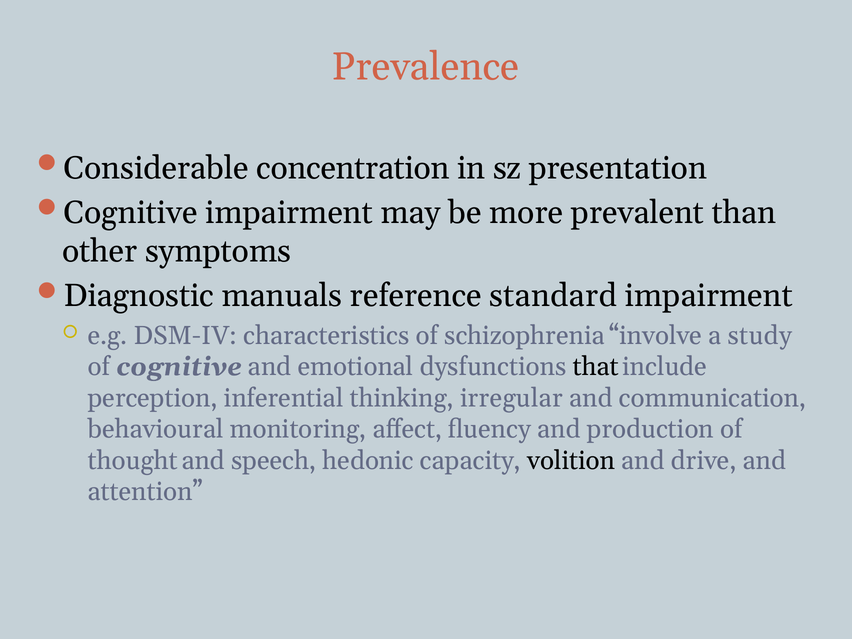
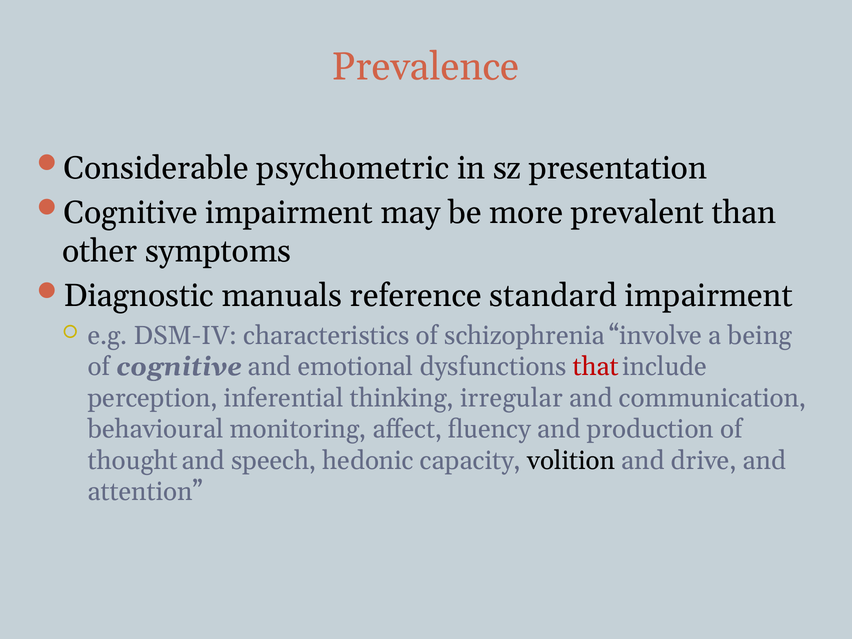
concentration: concentration -> psychometric (353, 168)
study: study -> being (760, 335)
that colour: black -> red (596, 367)
